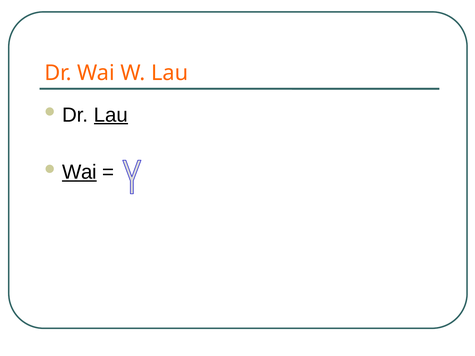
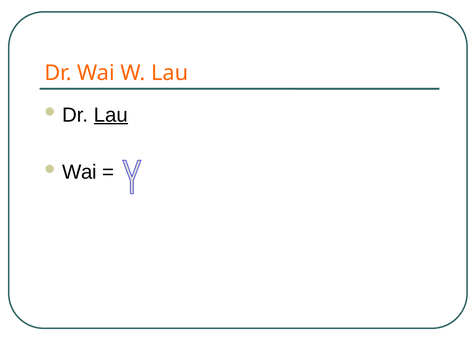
Wai underline: present -> none (79, 172)
